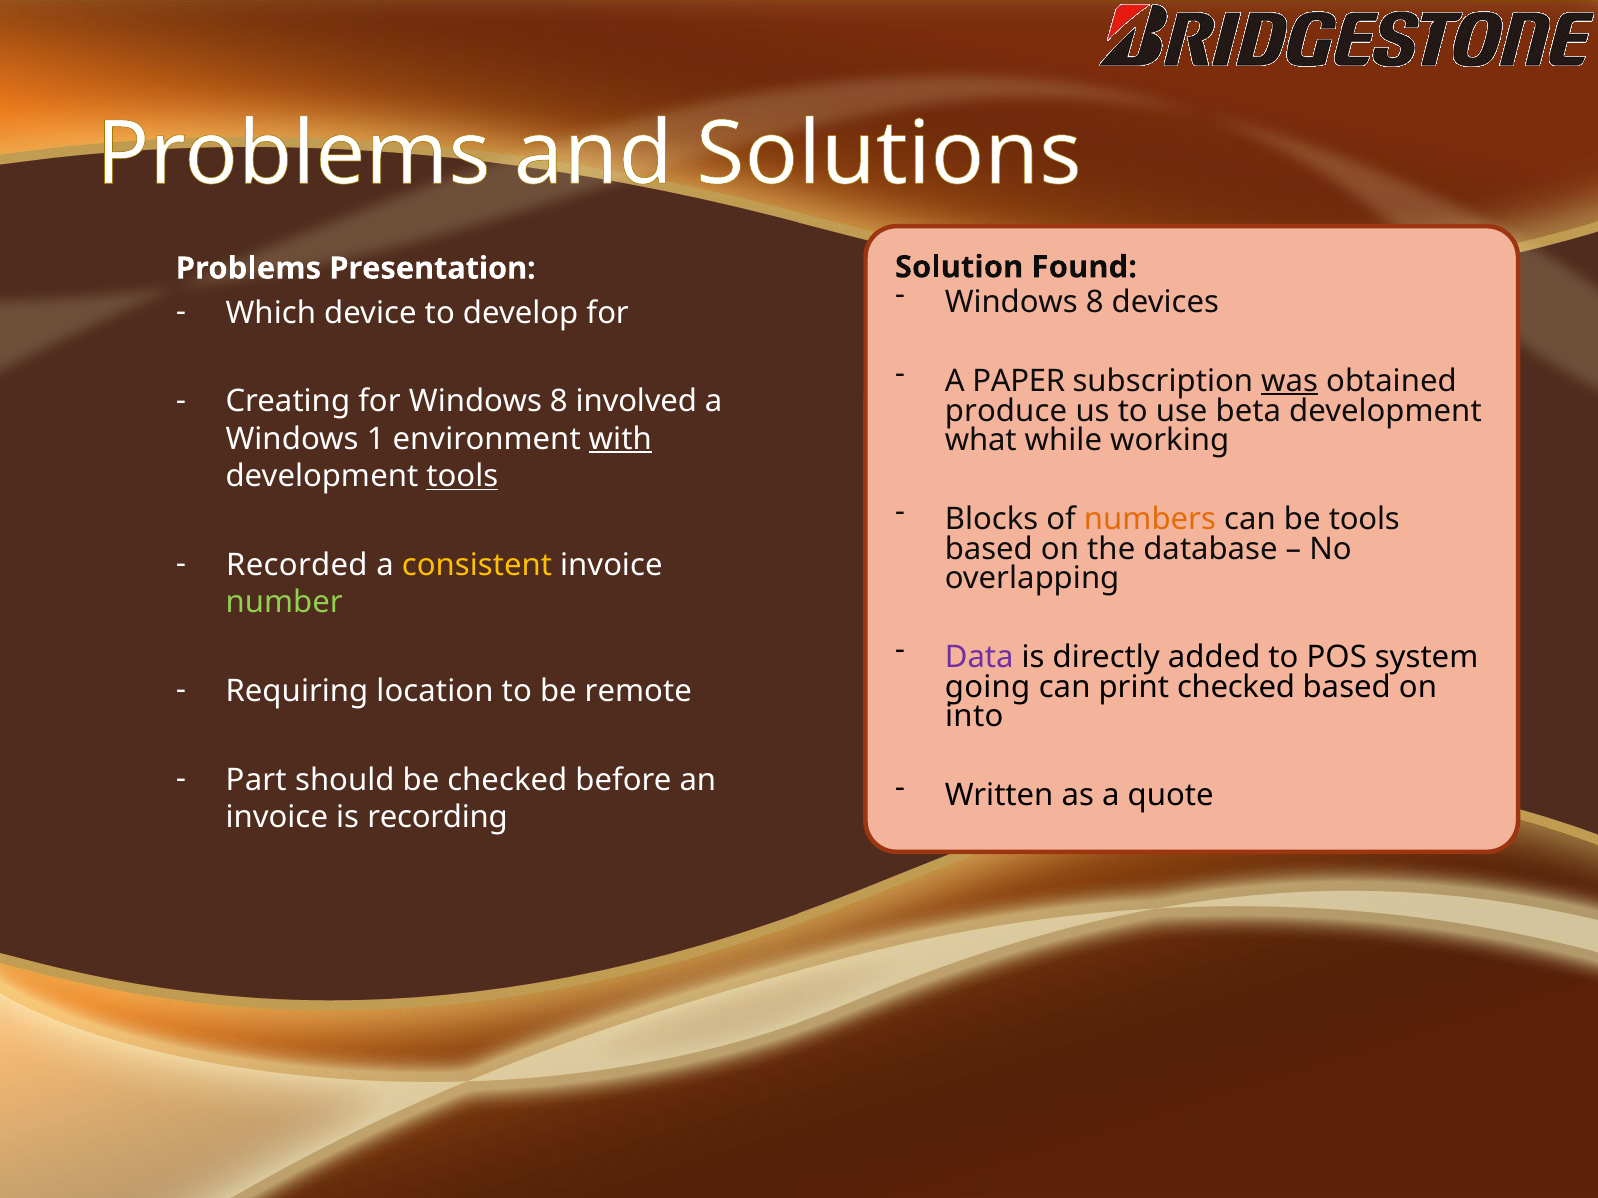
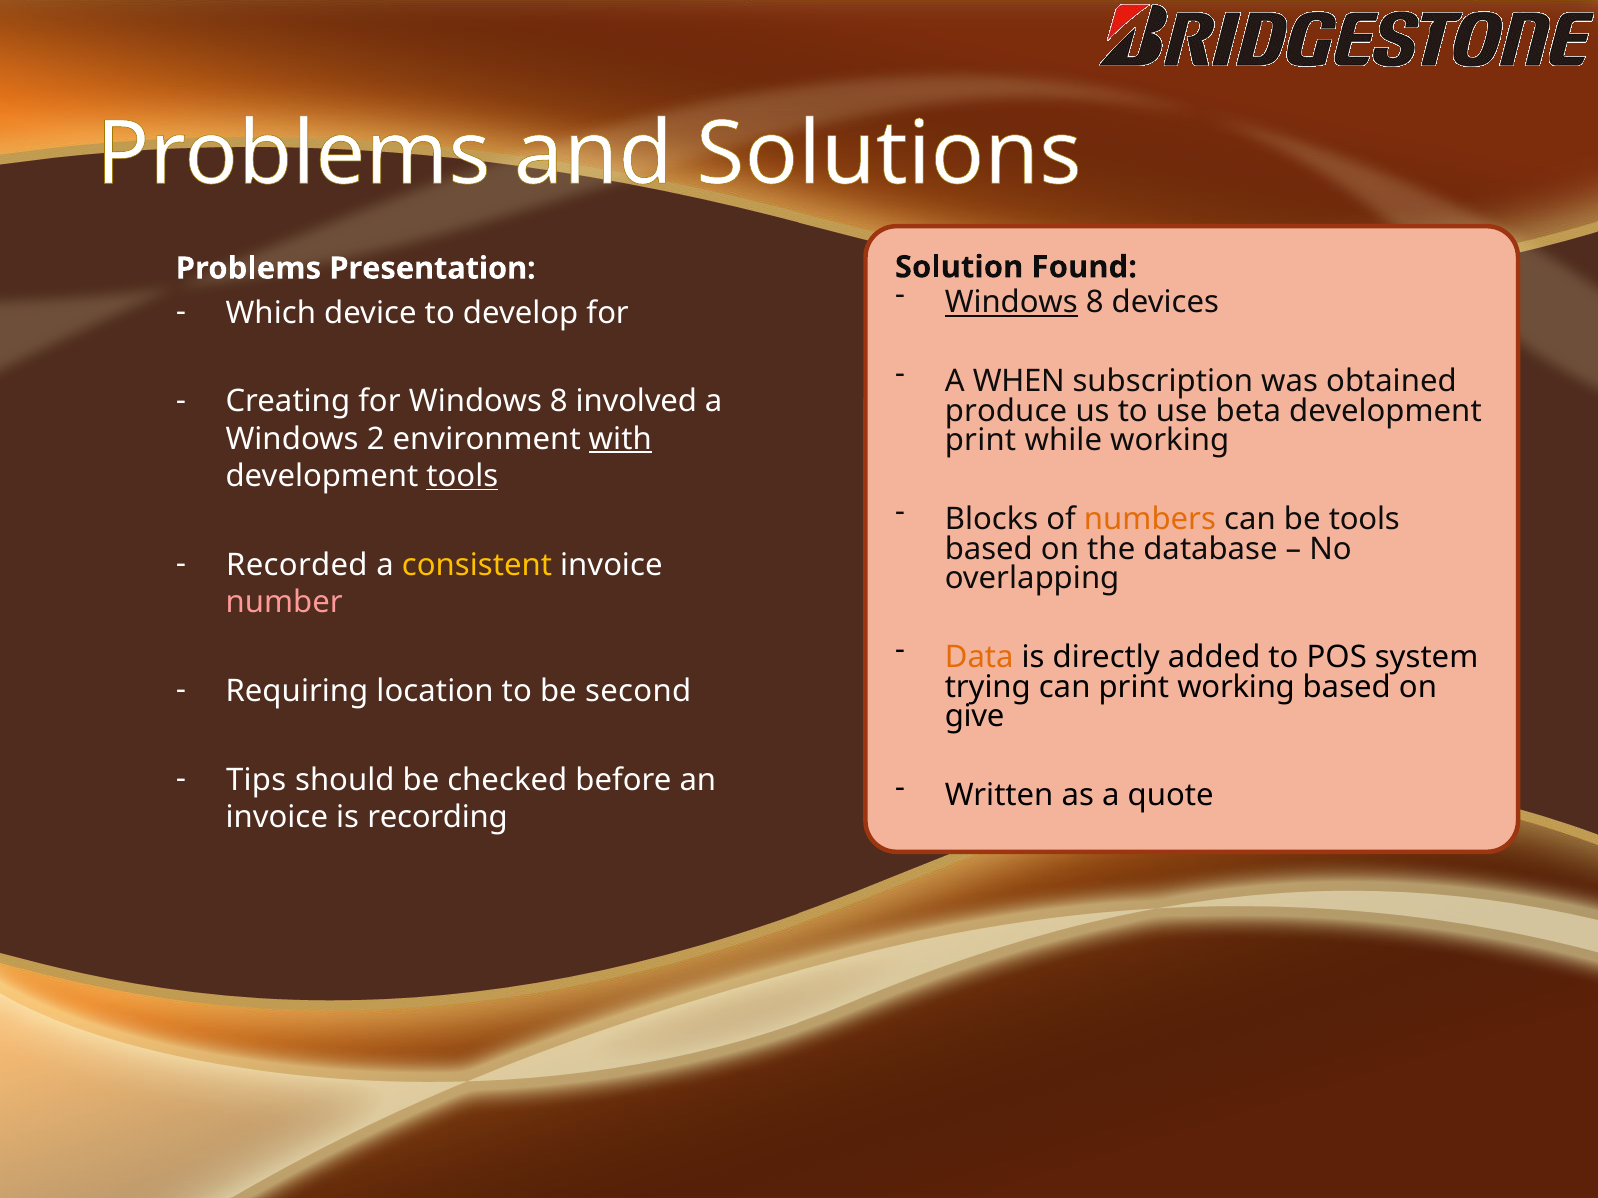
Windows underline: none -> present (1011, 303)
PAPER: PAPER -> WHEN (1019, 381)
was underline: present -> none (1290, 381)
1: 1 -> 2 (376, 439)
what: what -> print (981, 441)
number colour: light green -> pink (284, 603)
Data colour: purple -> orange (979, 657)
remote: remote -> second (638, 691)
going: going -> trying (988, 687)
print checked: checked -> working (1236, 687)
into: into -> give (975, 717)
Part: Part -> Tips (256, 780)
